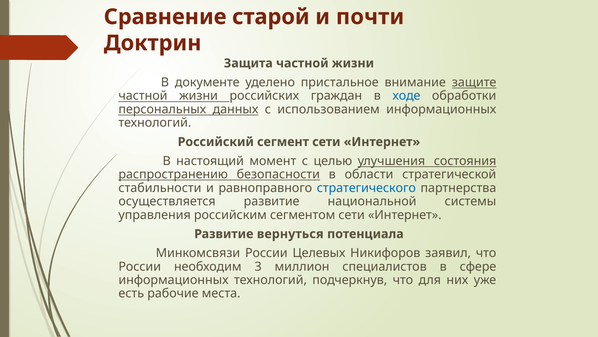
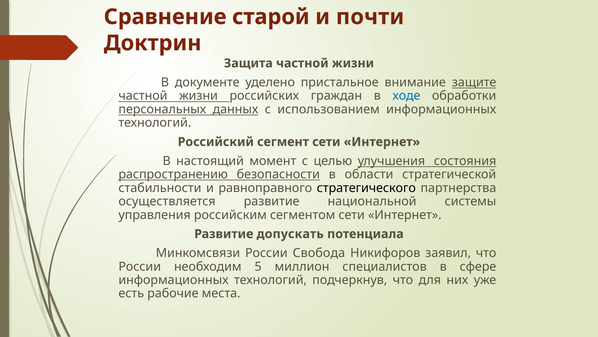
стратегического colour: blue -> black (366, 188)
вернуться: вернуться -> допускать (290, 234)
Целевых: Целевых -> Свобода (319, 253)
3: 3 -> 5 (258, 266)
